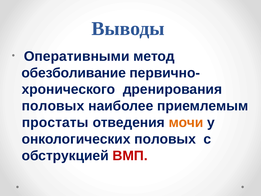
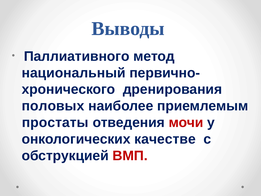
Оперативными: Оперативными -> Паллиативного (77, 56)
обезболивание: обезболивание -> национальный (74, 73)
мочи colour: orange -> red (186, 122)
онкологических половых: половых -> качестве (165, 139)
